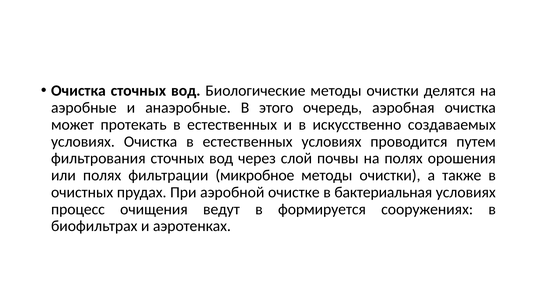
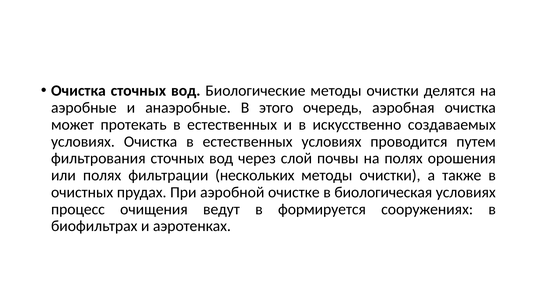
микробное: микробное -> нескольких (255, 175)
бактериальная: бактериальная -> биологическая (383, 192)
